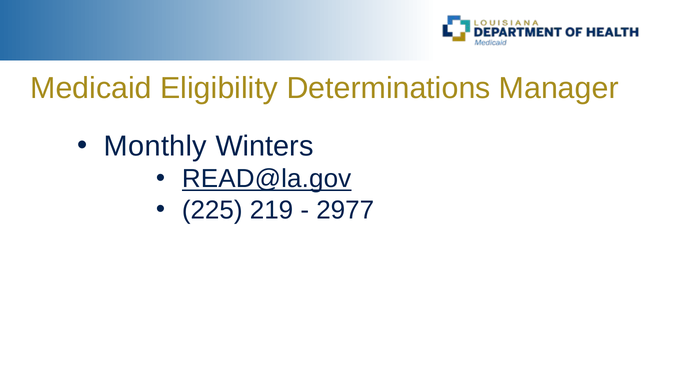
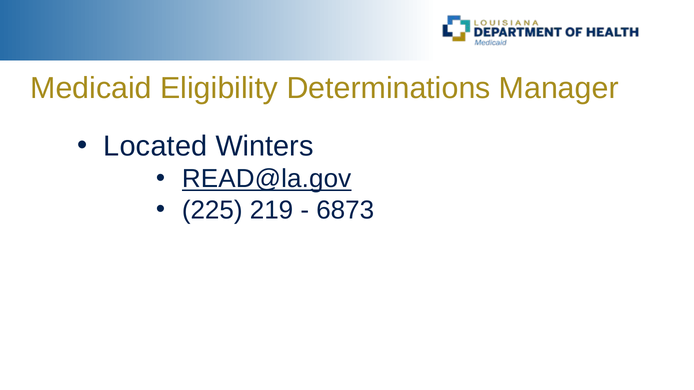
Monthly: Monthly -> Located (155, 146)
2977: 2977 -> 6873 (345, 210)
